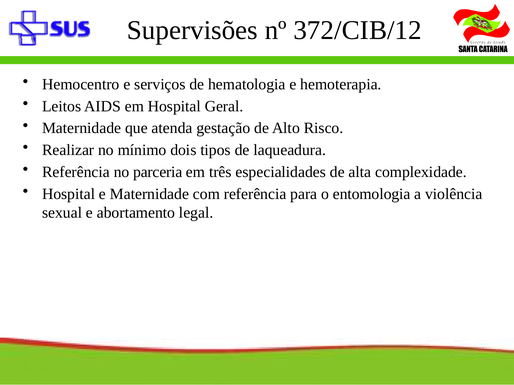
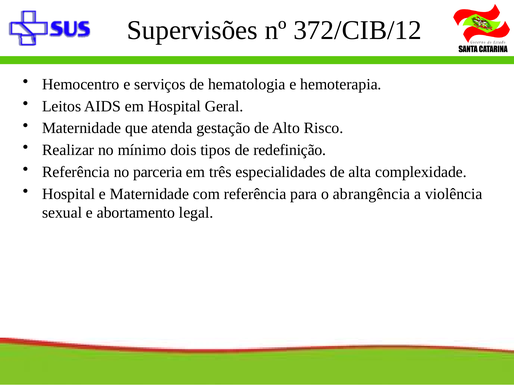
laqueadura: laqueadura -> redefinição (290, 150)
entomologia: entomologia -> abrangência (372, 194)
